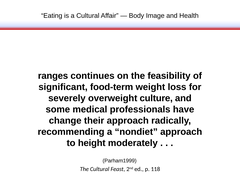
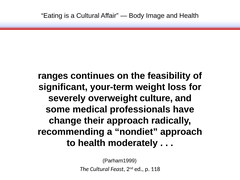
food-term: food-term -> your-term (112, 87)
to height: height -> health (92, 143)
